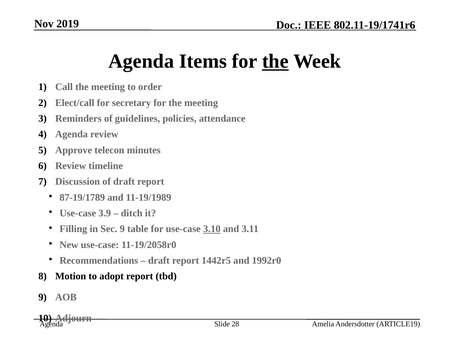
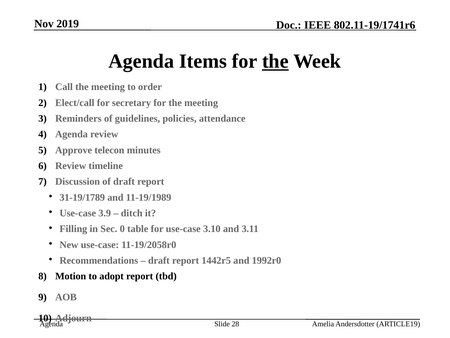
87-19/1789: 87-19/1789 -> 31-19/1789 (82, 197)
Sec 9: 9 -> 0 (122, 229)
3.10 underline: present -> none (212, 229)
